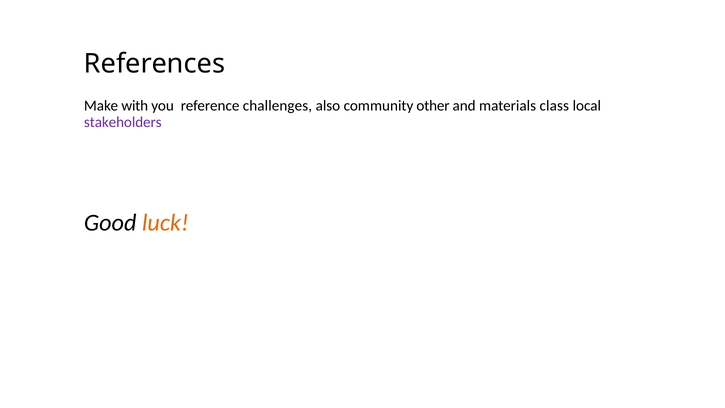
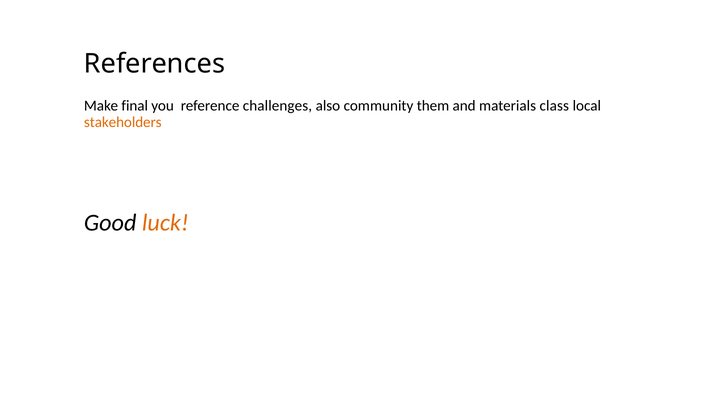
with: with -> final (135, 106)
other: other -> them (433, 106)
stakeholders colour: purple -> orange (123, 122)
